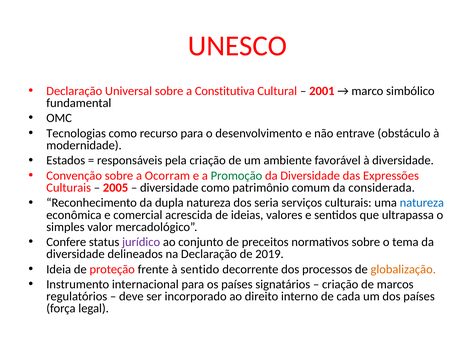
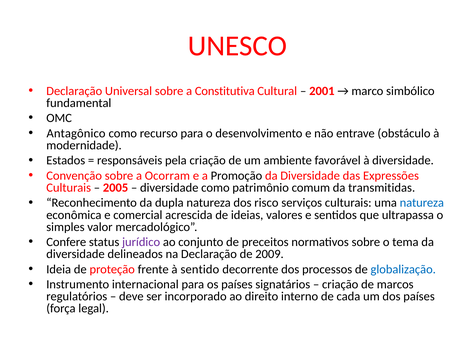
Tecnologias: Tecnologias -> Antagônico (76, 133)
Promoção colour: green -> black (236, 176)
considerada: considerada -> transmitidas (382, 188)
seria: seria -> risco (266, 203)
2019: 2019 -> 2009 (270, 254)
globalização colour: orange -> blue (403, 269)
